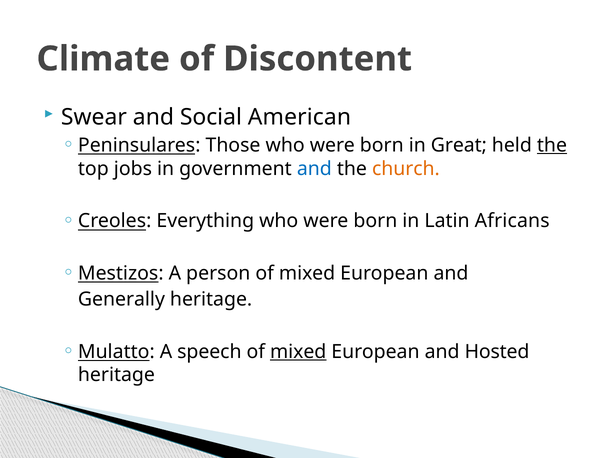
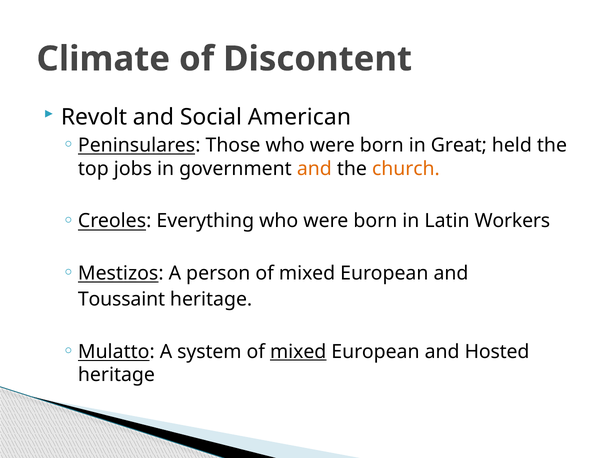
Swear: Swear -> Revolt (94, 117)
the underline: present -> none (552, 145)
and colour: blue -> orange (314, 168)
Africans: Africans -> Workers (512, 221)
Generally: Generally -> Toussaint (121, 299)
speech: speech -> system (209, 351)
